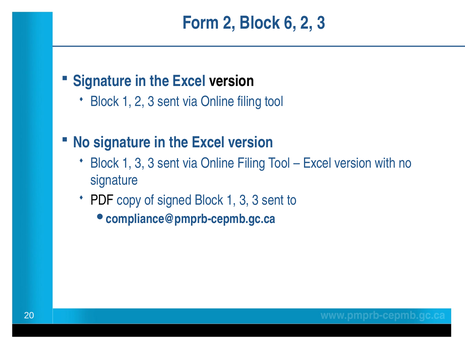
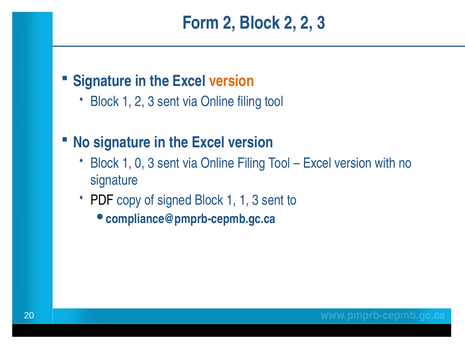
Block 6: 6 -> 2 (290, 23)
version colour: black -> orange (232, 81)
3: 3 -> 0 (140, 163)
signed Block 1 3: 3 -> 1 (244, 200)
